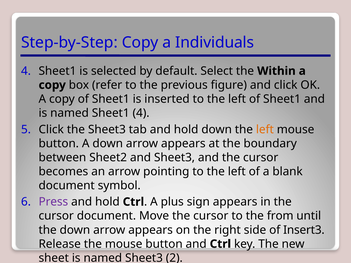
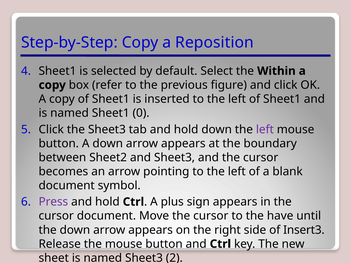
Individuals: Individuals -> Reposition (215, 43)
Sheet1 4: 4 -> 0 (141, 113)
left colour: orange -> purple (265, 130)
from: from -> have (280, 216)
